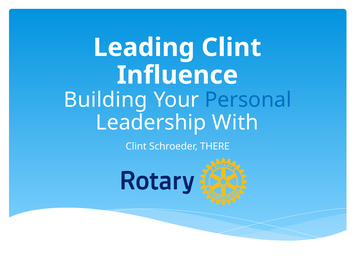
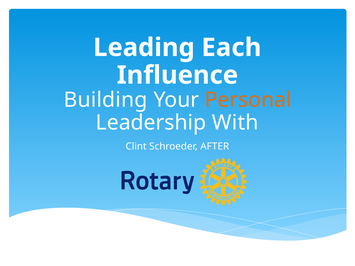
Leading Clint: Clint -> Each (231, 48)
Personal colour: blue -> orange (248, 100)
THERE: THERE -> AFTER (215, 146)
